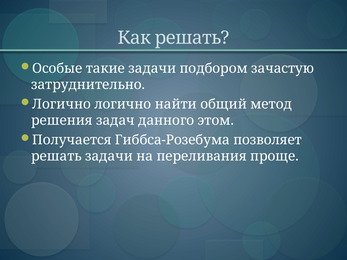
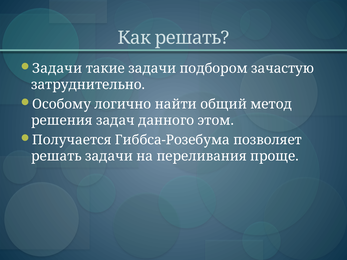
Особые: Особые -> Задачи (57, 69)
Логично: Логично -> Особому (62, 104)
